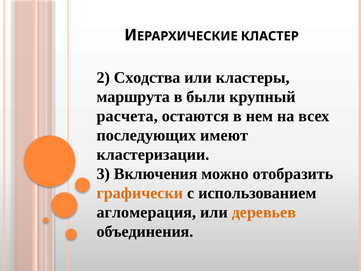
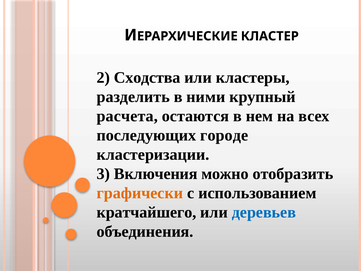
маршрута: маршрута -> разделить (133, 97)
были: были -> ними (206, 97)
имеют: имеют -> городе (224, 135)
агломерация: агломерация -> кратчайшего (146, 212)
деревьев colour: orange -> blue (264, 212)
